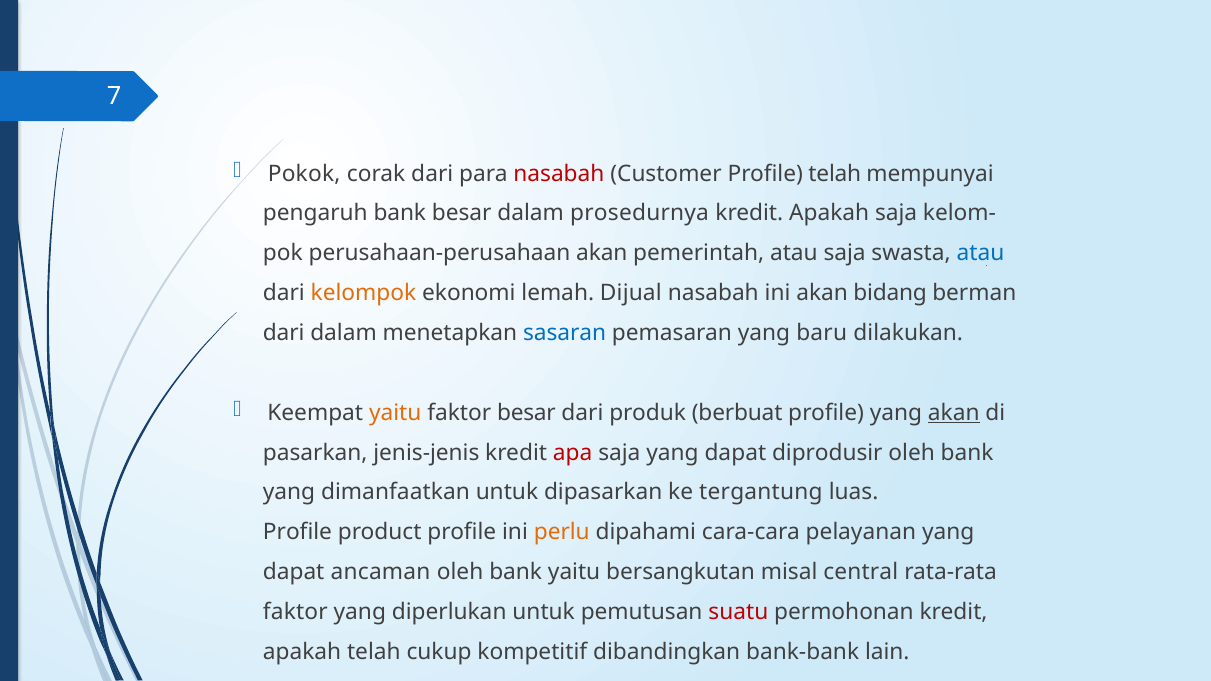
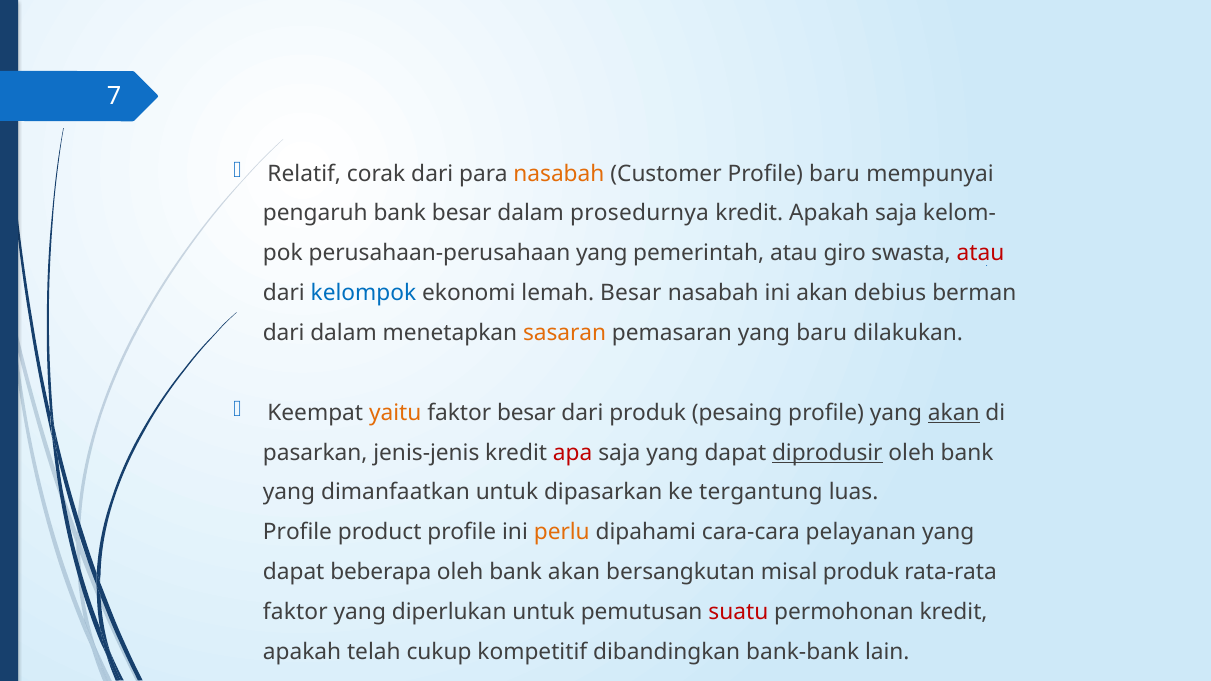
Pokok: Pokok -> Relatif (304, 174)
nasabah colour: red -> orange (559, 174)
Profile telah: telah -> baru (835, 174)
perusahaan-perusahaan akan: akan -> yang (602, 253)
atau saja: saja -> giro (845, 253)
atau colour: blue -> red (980, 253)
kelompok colour: orange -> blue (363, 293)
lemah Dijual: Dijual -> Besar (631, 293)
bidang: bidang -> debius (890, 293)
sasaran colour: blue -> orange (565, 333)
berbuat: berbuat -> pesaing (737, 413)
diprodusir underline: none -> present (827, 453)
ancaman: ancaman -> beberapa (381, 572)
bank yaitu: yaitu -> akan (574, 572)
misal central: central -> produk (861, 572)
